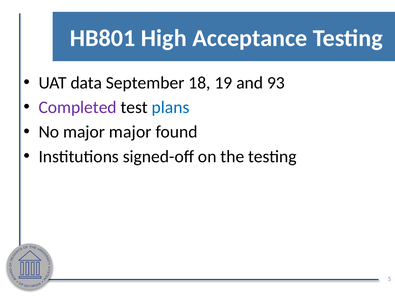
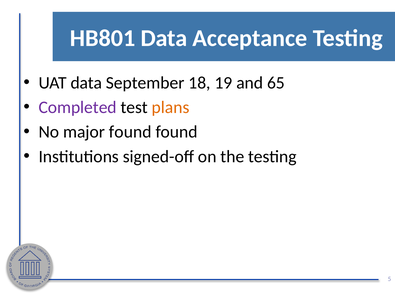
HB801 High: High -> Data (164, 38)
93: 93 -> 65 (276, 83)
plans colour: blue -> orange (171, 107)
major major: major -> found (130, 132)
